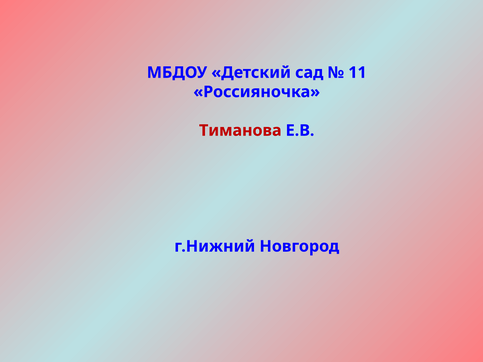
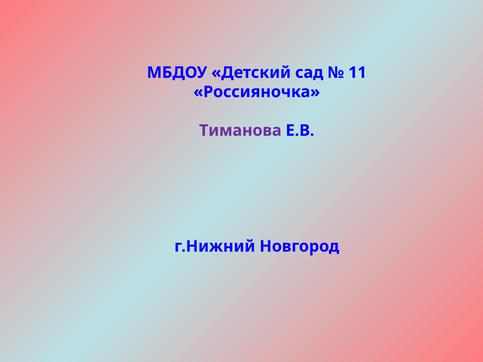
Тиманова colour: red -> purple (240, 131)
